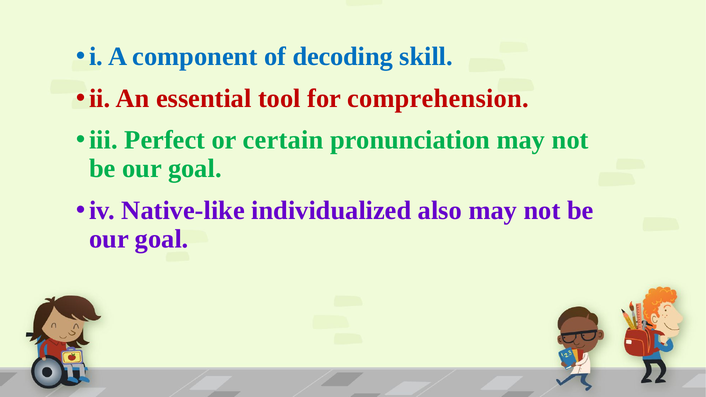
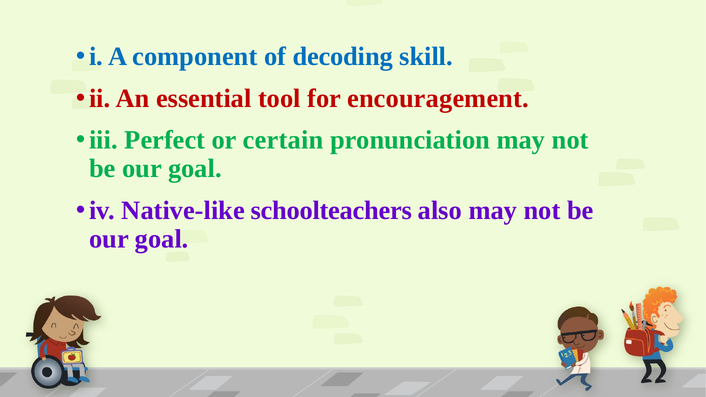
comprehension: comprehension -> encouragement (438, 98)
individualized: individualized -> schoolteachers (332, 211)
